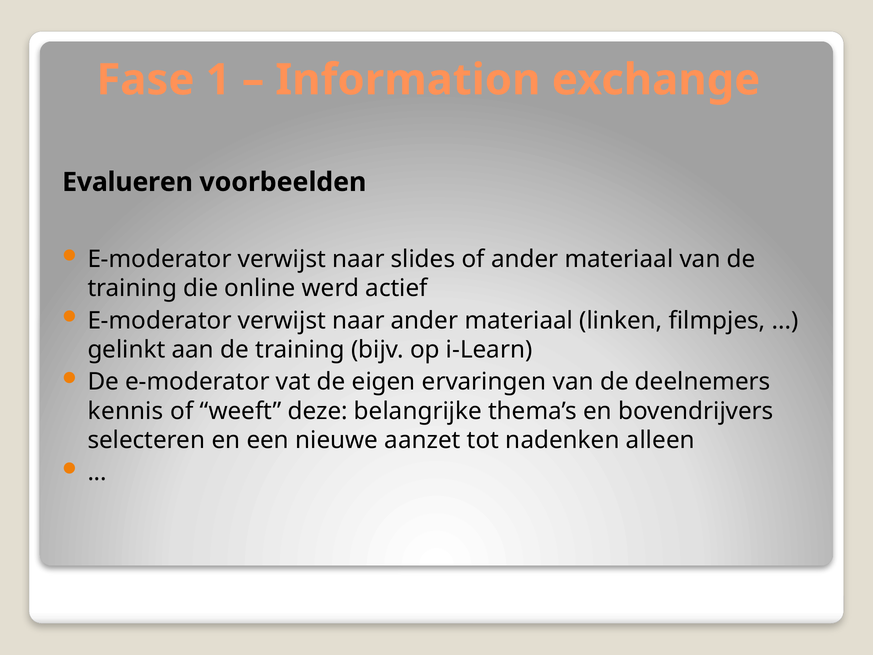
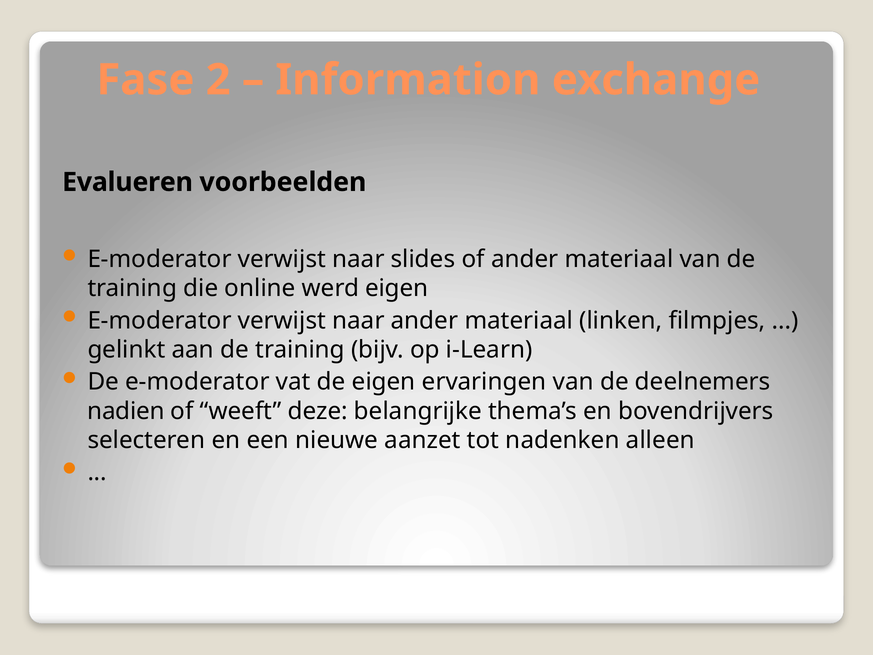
1: 1 -> 2 (218, 80)
werd actief: actief -> eigen (397, 288)
kennis: kennis -> nadien (126, 411)
